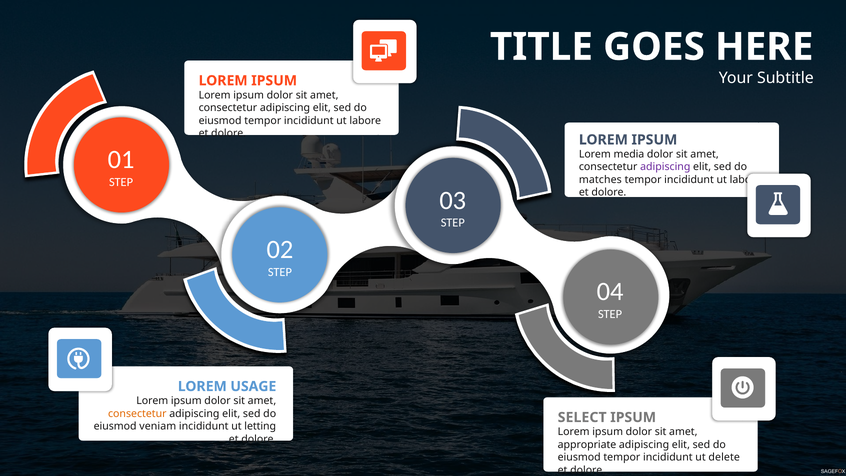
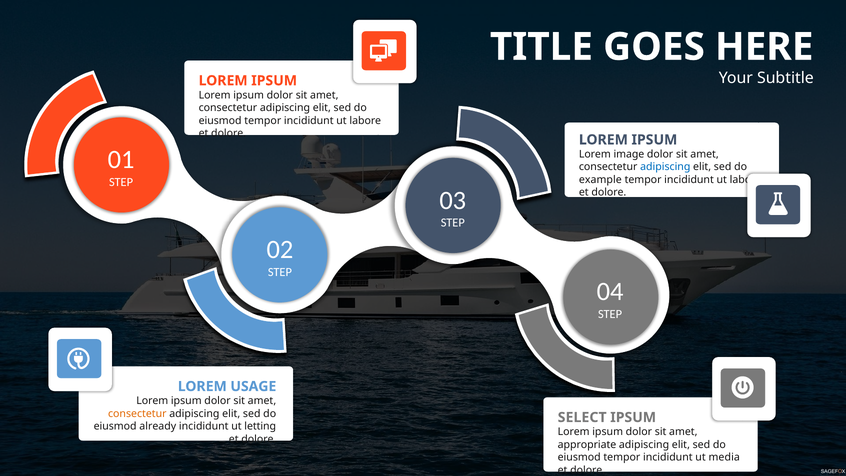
media: media -> image (629, 154)
adipiscing colour: purple -> blue (665, 167)
matches: matches -> example (600, 180)
veniam: veniam -> already (158, 426)
delete: delete -> media (724, 457)
